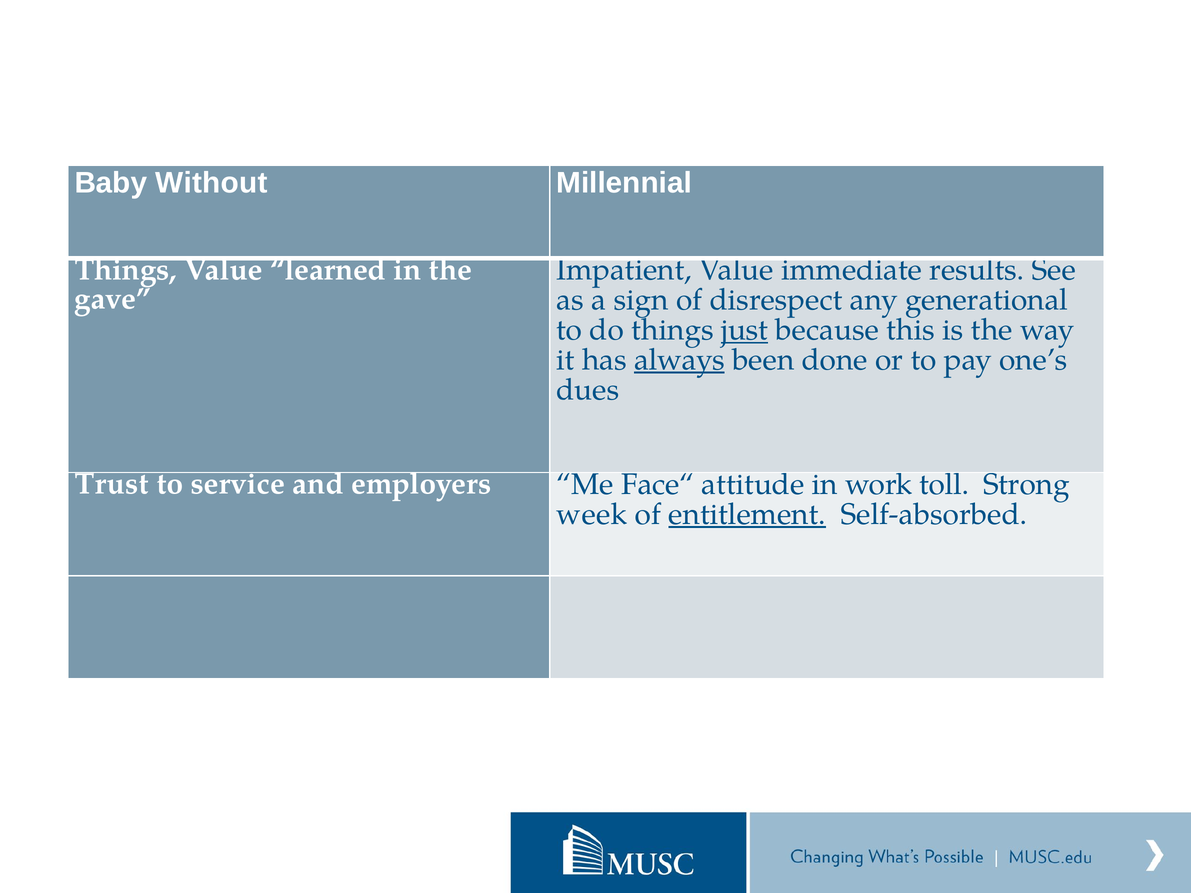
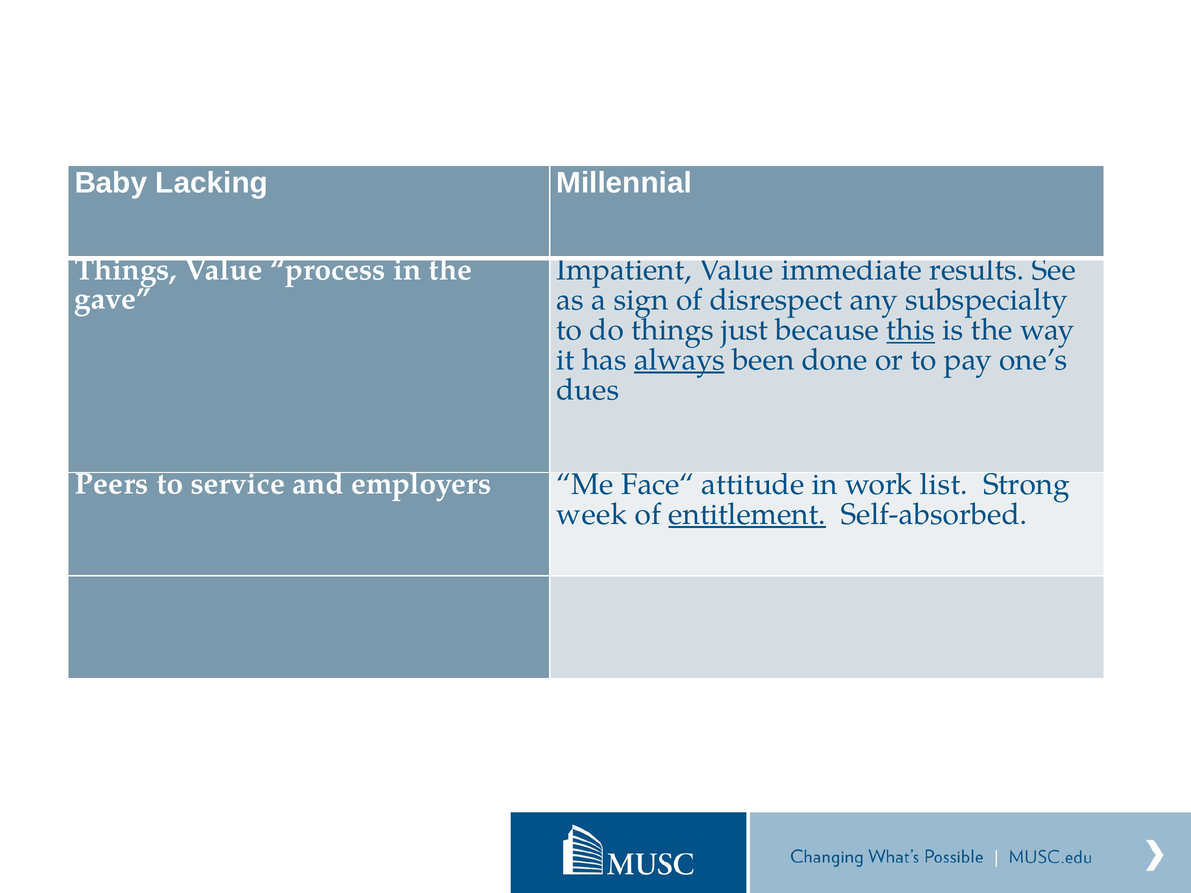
Without: Without -> Lacking (212, 183)
learned: learned -> process (328, 270)
generational: generational -> subspecialty (986, 300)
just underline: present -> none (745, 330)
this underline: none -> present (911, 330)
Trust: Trust -> Peers (112, 484)
toll: toll -> list (944, 484)
